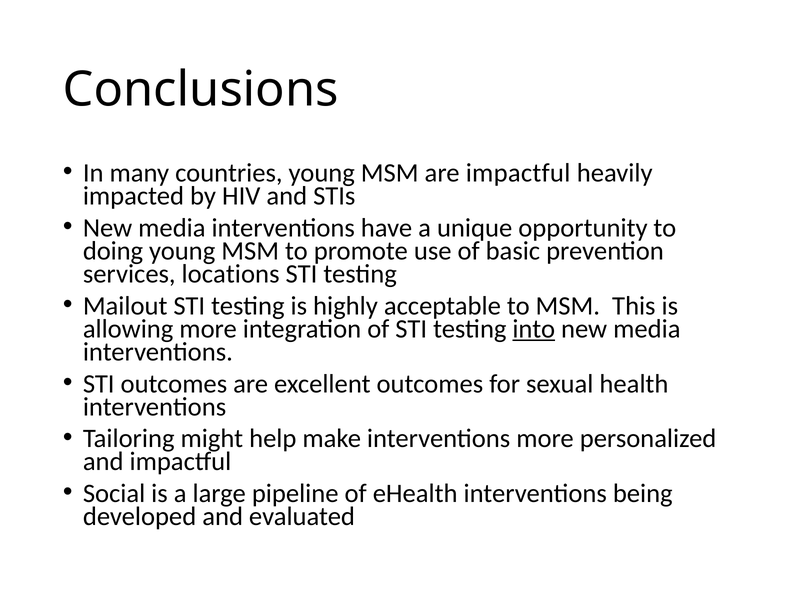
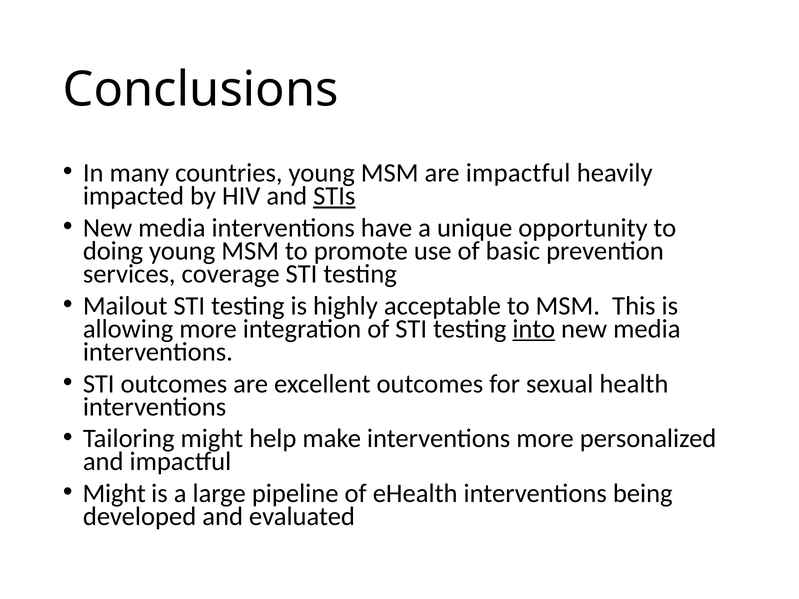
STIs underline: none -> present (334, 196)
locations: locations -> coverage (231, 274)
Social: Social -> Might (114, 494)
